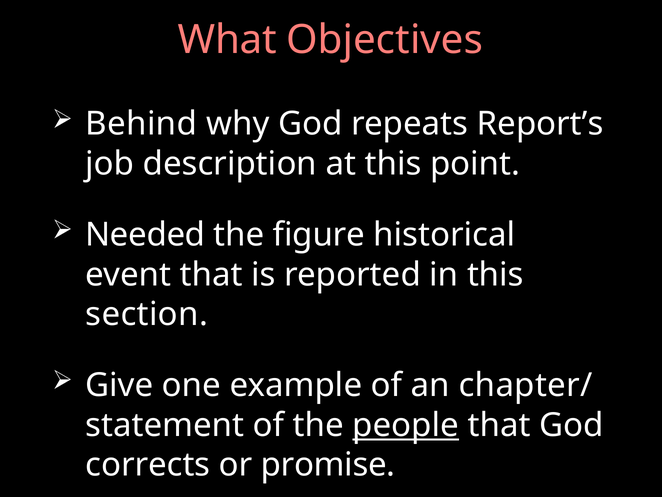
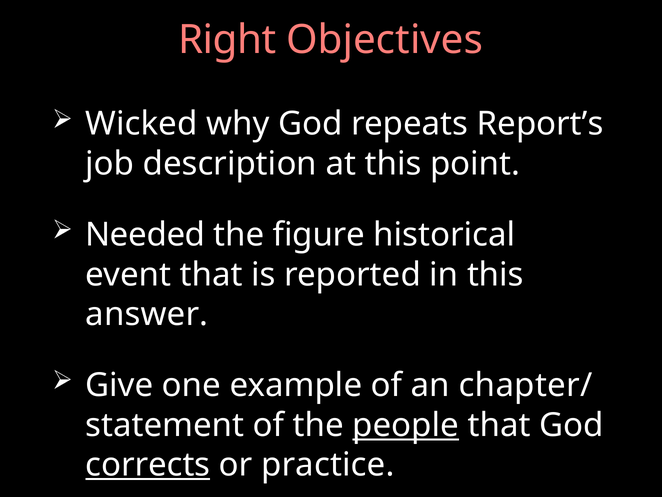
What: What -> Right (227, 40)
Behind: Behind -> Wicked (141, 124)
section: section -> answer (147, 314)
corrects underline: none -> present (148, 464)
promise: promise -> practice (328, 464)
